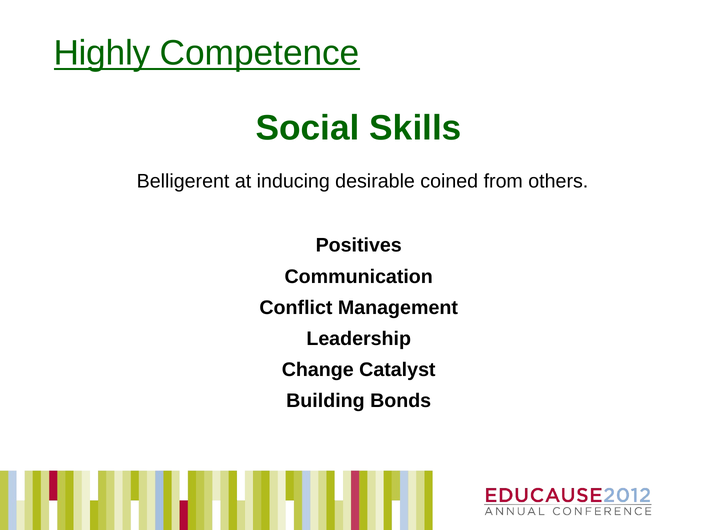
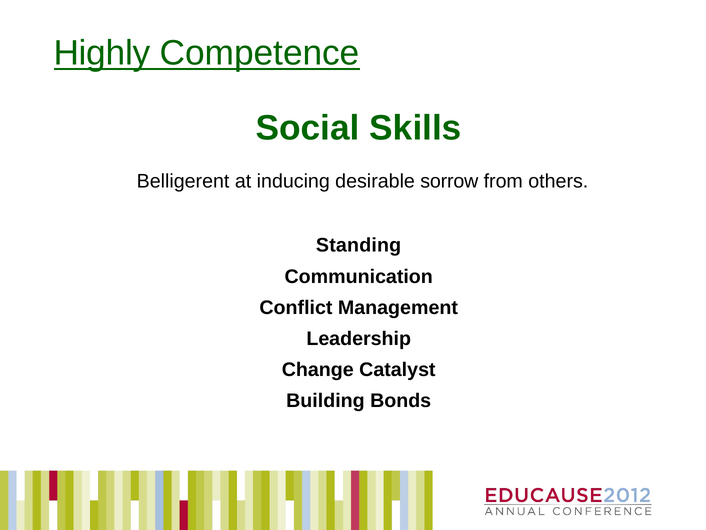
coined: coined -> sorrow (449, 181)
Positives: Positives -> Standing (359, 245)
